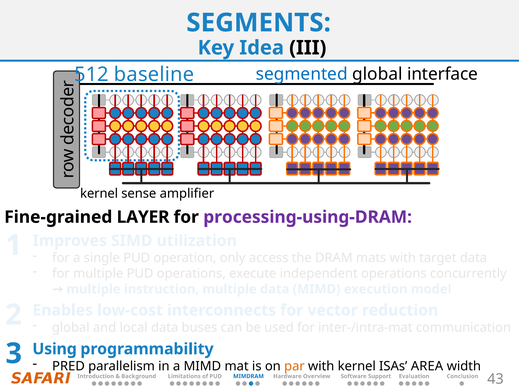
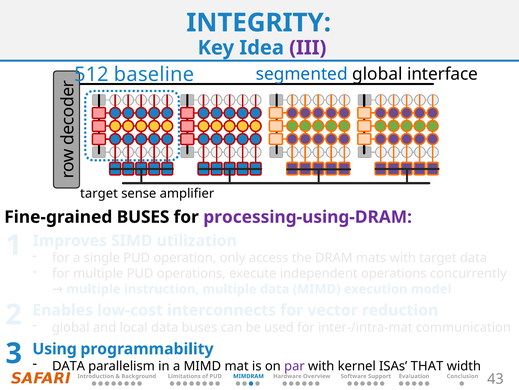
SEGMENTS: SEGMENTS -> INTEGRITY (259, 23)
III colour: black -> purple (308, 48)
kernel: kernel -> target (99, 193)
Fine-grained LAYER: LAYER -> BUSES (143, 217)
PRED: PRED -> DATA (69, 365)
par colour: orange -> purple (294, 365)
AREA: AREA -> THAT (427, 365)
